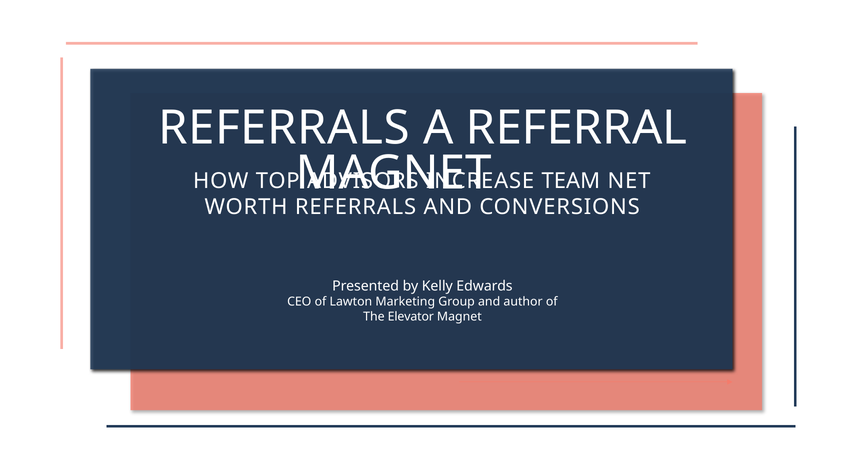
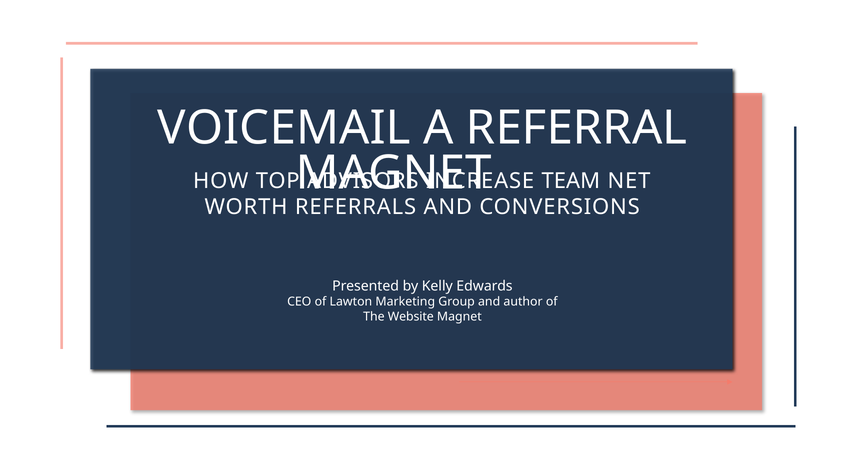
REFERRALS: REFERRALS -> VOICEMAIL (284, 128)
Elevator: Elevator -> Website (411, 317)
